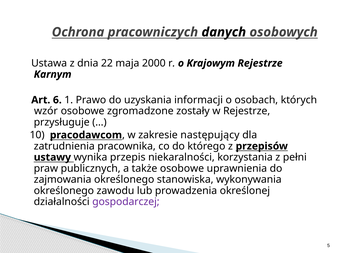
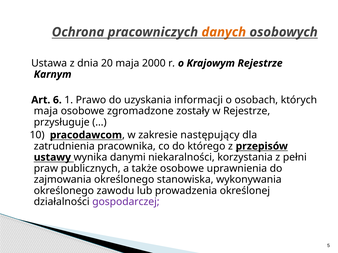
danych colour: black -> orange (224, 32)
22: 22 -> 20 (107, 63)
wzór: wzór -> maja (46, 111)
przepis: przepis -> danymi (128, 158)
